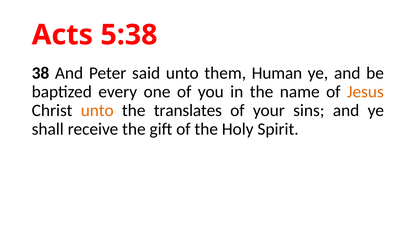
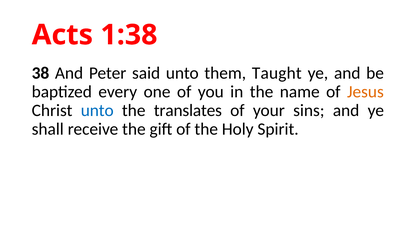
5:38: 5:38 -> 1:38 (129, 35)
Human: Human -> Taught (277, 73)
unto colour: orange -> blue (97, 111)
